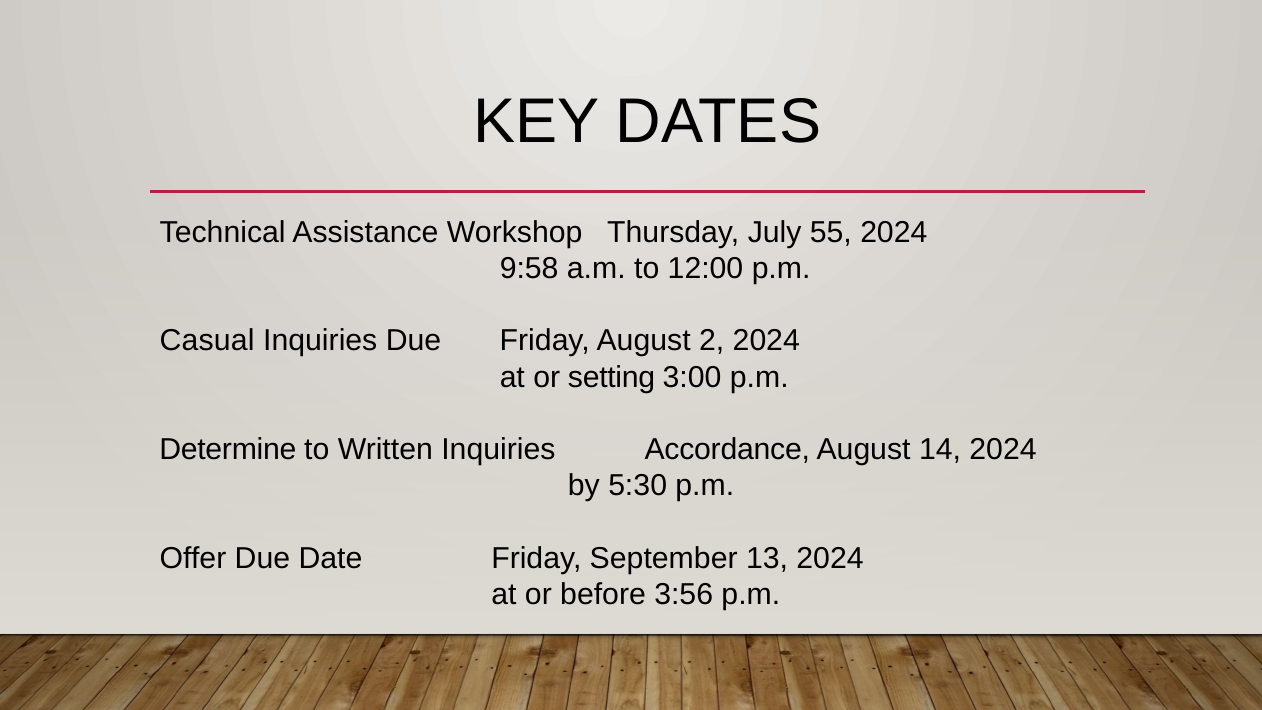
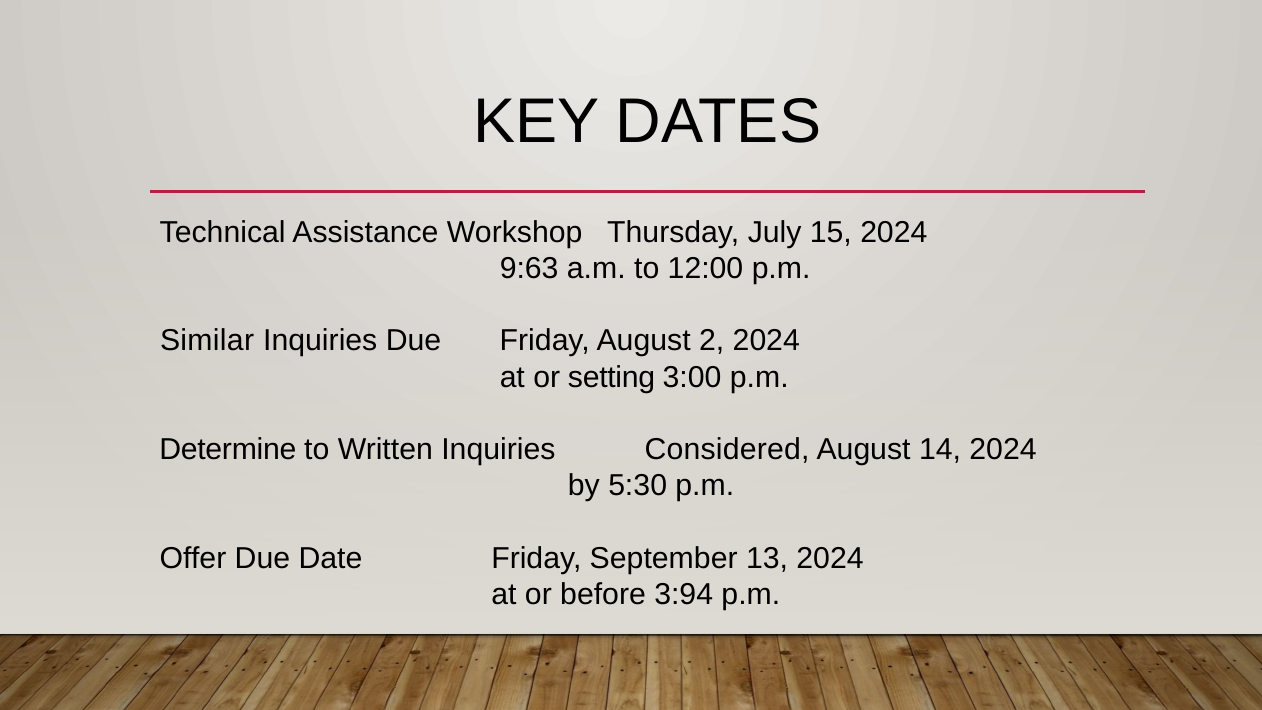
55: 55 -> 15 (831, 232)
9:58: 9:58 -> 9:63 (529, 268)
Casual: Casual -> Similar (207, 341)
Accordance: Accordance -> Considered (727, 450)
3:56: 3:56 -> 3:94 (684, 595)
